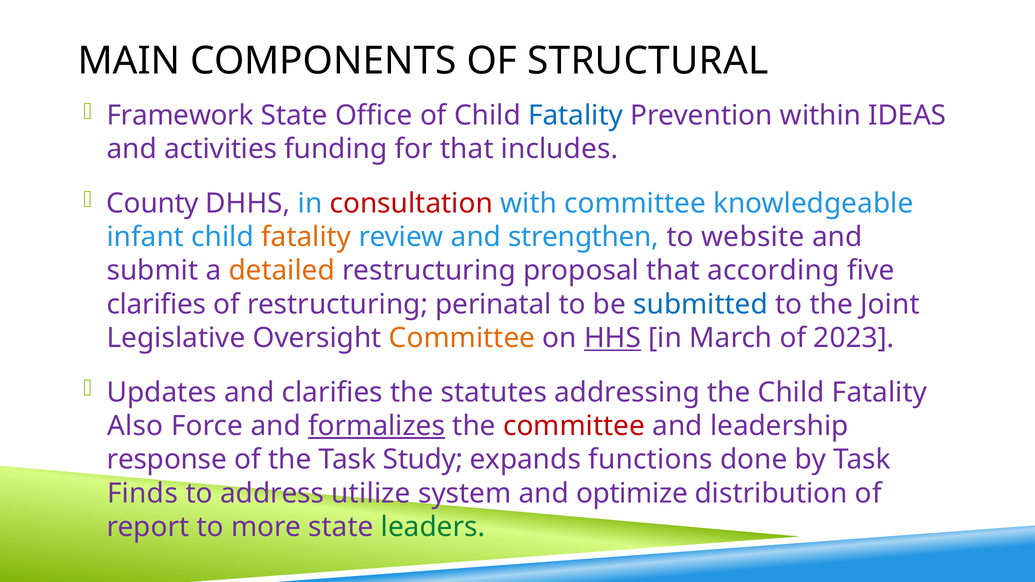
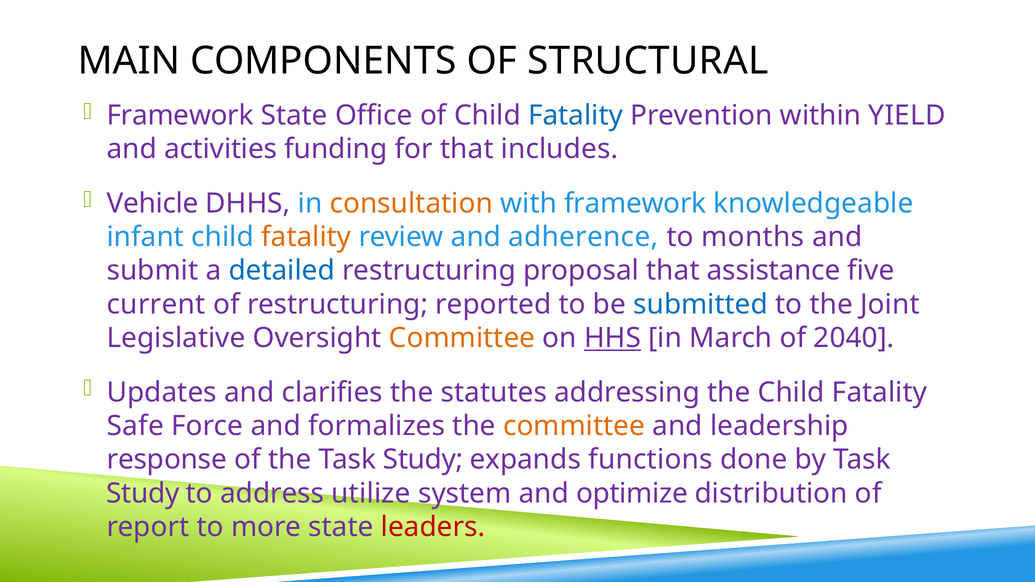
IDEAS: IDEAS -> YIELD (907, 115)
County: County -> Vehicle (153, 203)
consultation colour: red -> orange (411, 203)
with committee: committee -> framework (635, 203)
strengthen: strengthen -> adherence (583, 237)
website: website -> months (753, 237)
detailed colour: orange -> blue (282, 271)
according: according -> assistance (774, 271)
clarifies: clarifies -> current (156, 304)
perinatal: perinatal -> reported (493, 304)
2023: 2023 -> 2040 (854, 338)
Also: Also -> Safe (135, 426)
formalizes underline: present -> none (377, 426)
committee colour: red -> orange (574, 426)
Finds: Finds -> Study (143, 494)
leaders colour: green -> red (433, 527)
